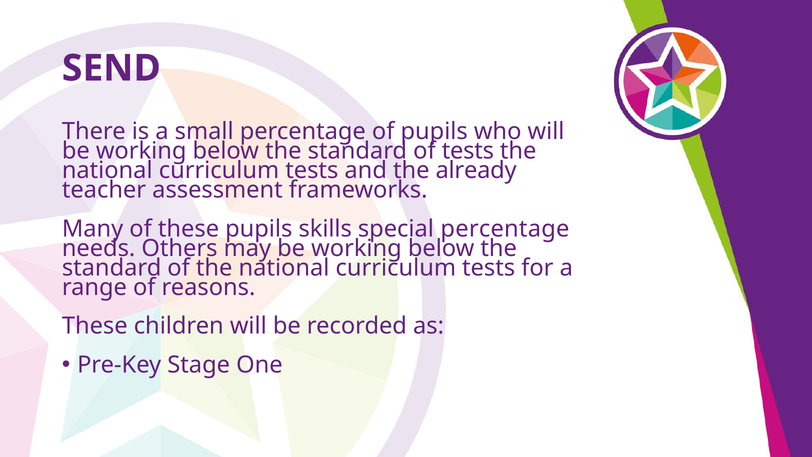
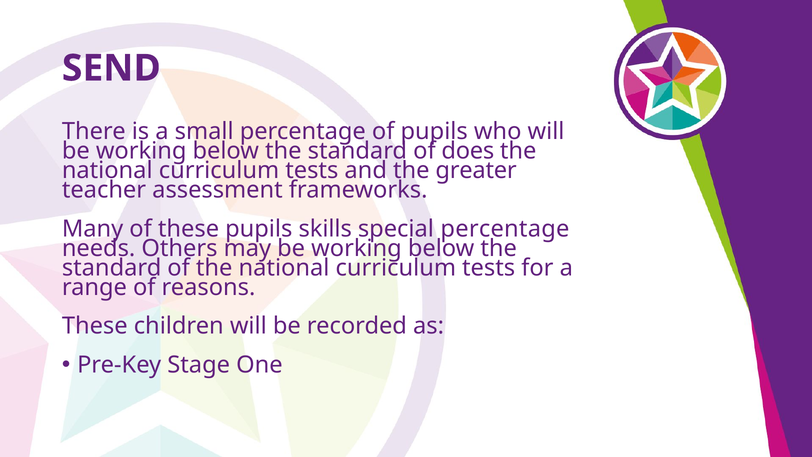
of tests: tests -> does (468, 151)
already: already -> greater (476, 170)
